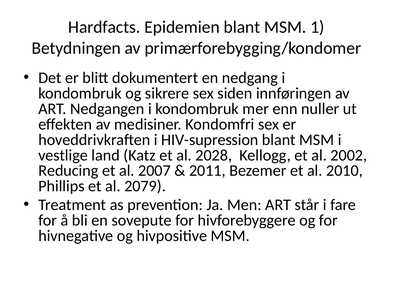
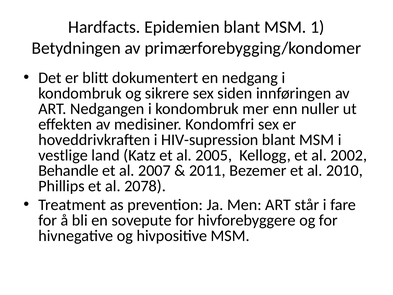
2028: 2028 -> 2005 (214, 155)
Reducing: Reducing -> Behandle (68, 171)
2079: 2079 -> 2078 (145, 186)
